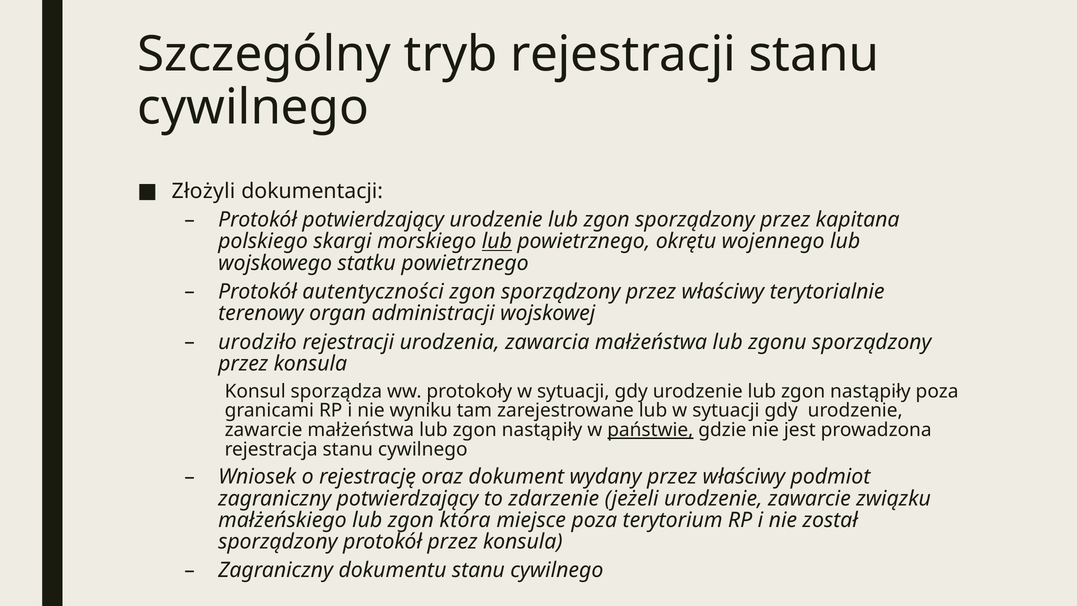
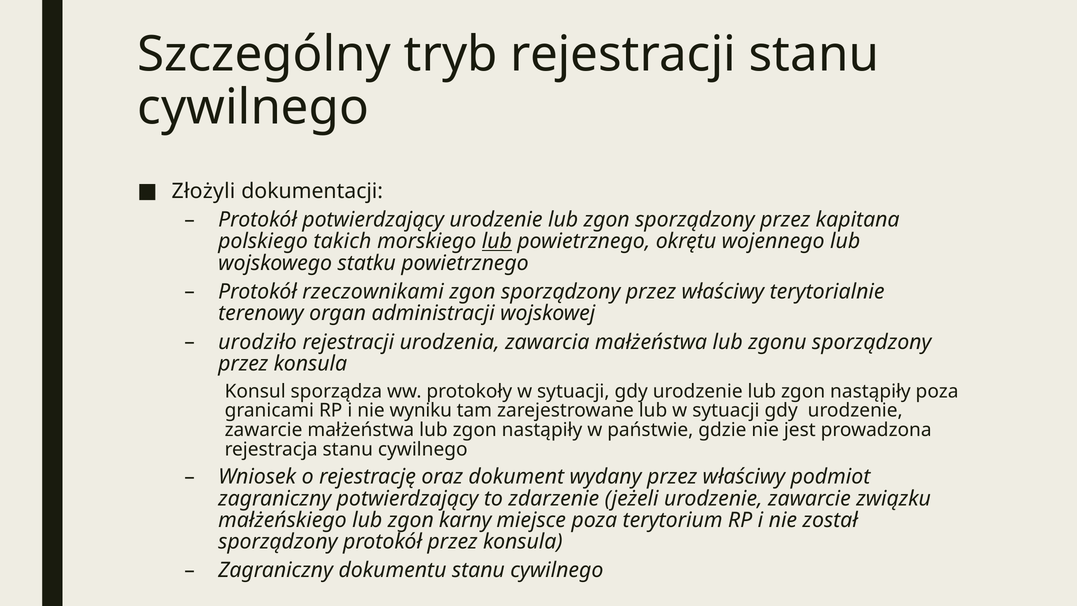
skargi: skargi -> takich (342, 241)
autentyczności: autentyczności -> rzeczownikami (373, 292)
państwie underline: present -> none (650, 430)
która: która -> karny (465, 520)
